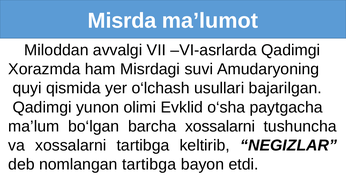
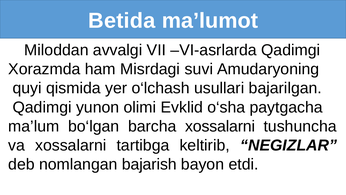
Misrda: Misrda -> Betida (122, 21)
nomlangan tartibga: tartibga -> bajarish (149, 164)
